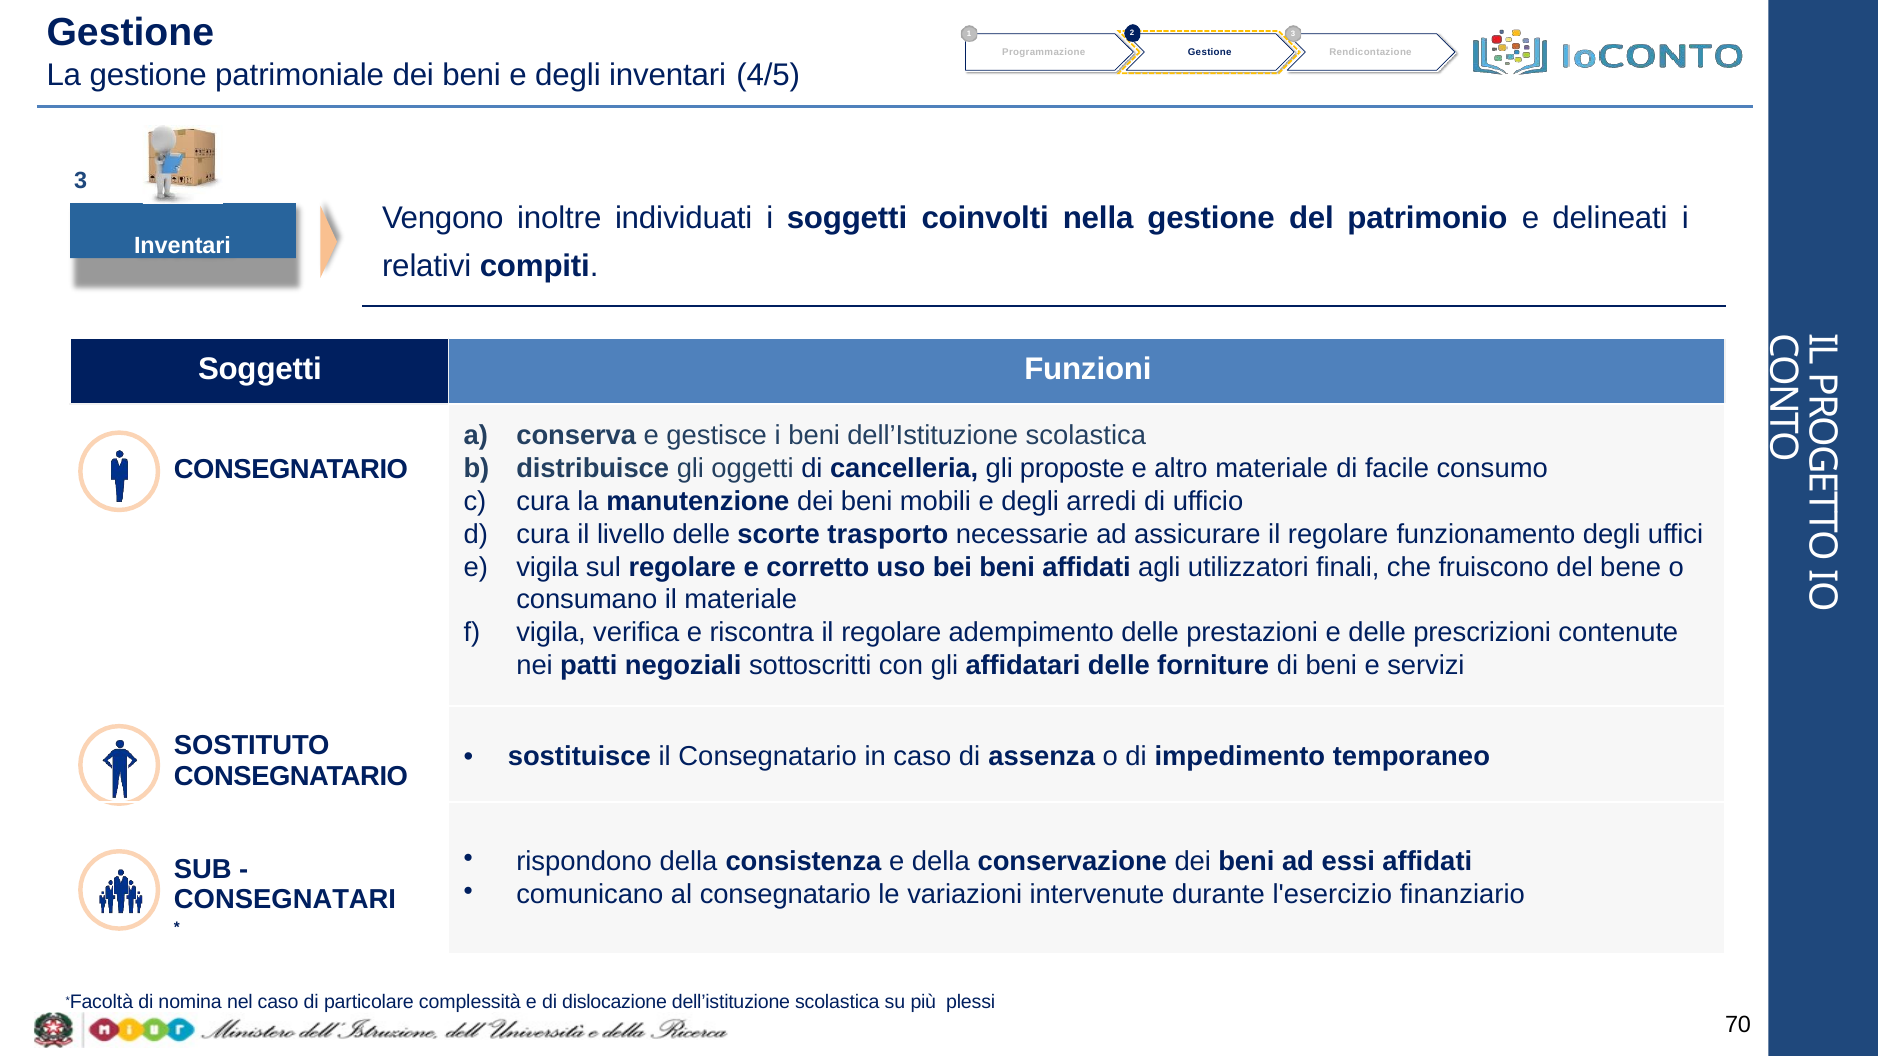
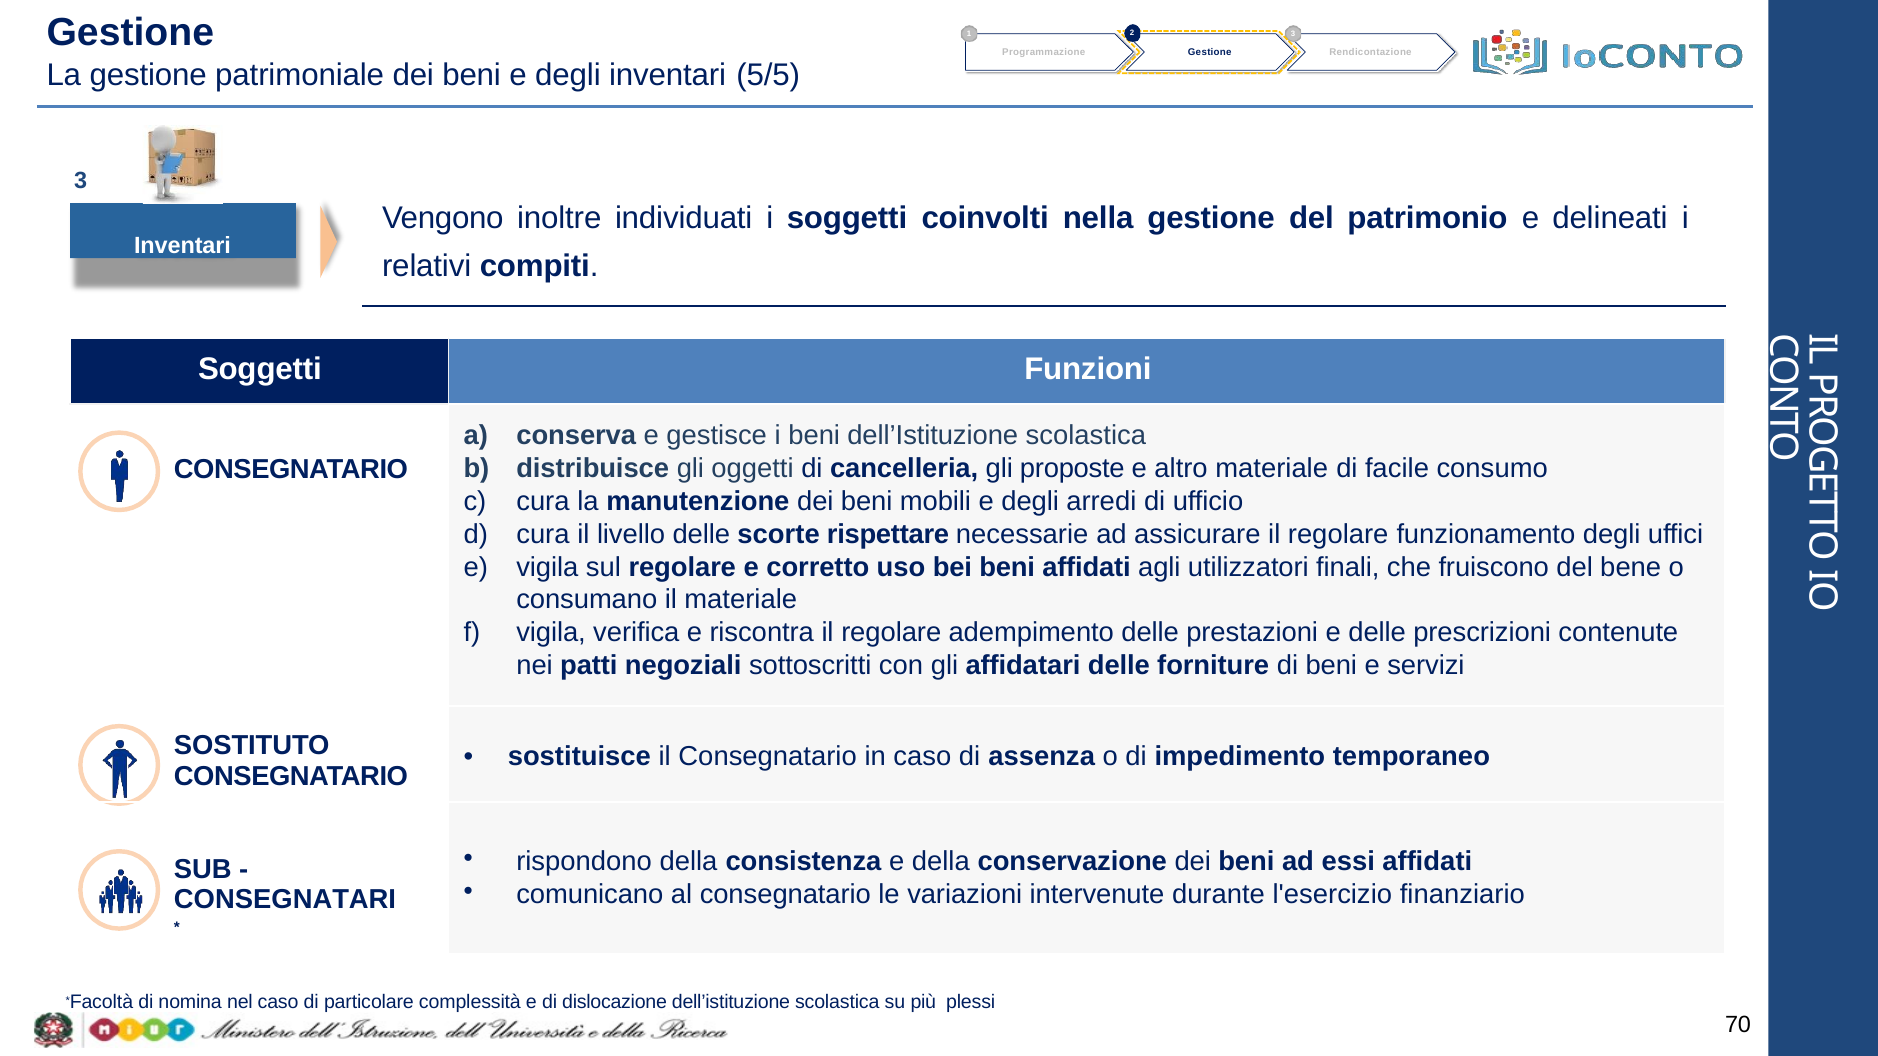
4/5: 4/5 -> 5/5 (768, 75)
trasporto: trasporto -> rispettare (888, 535)
